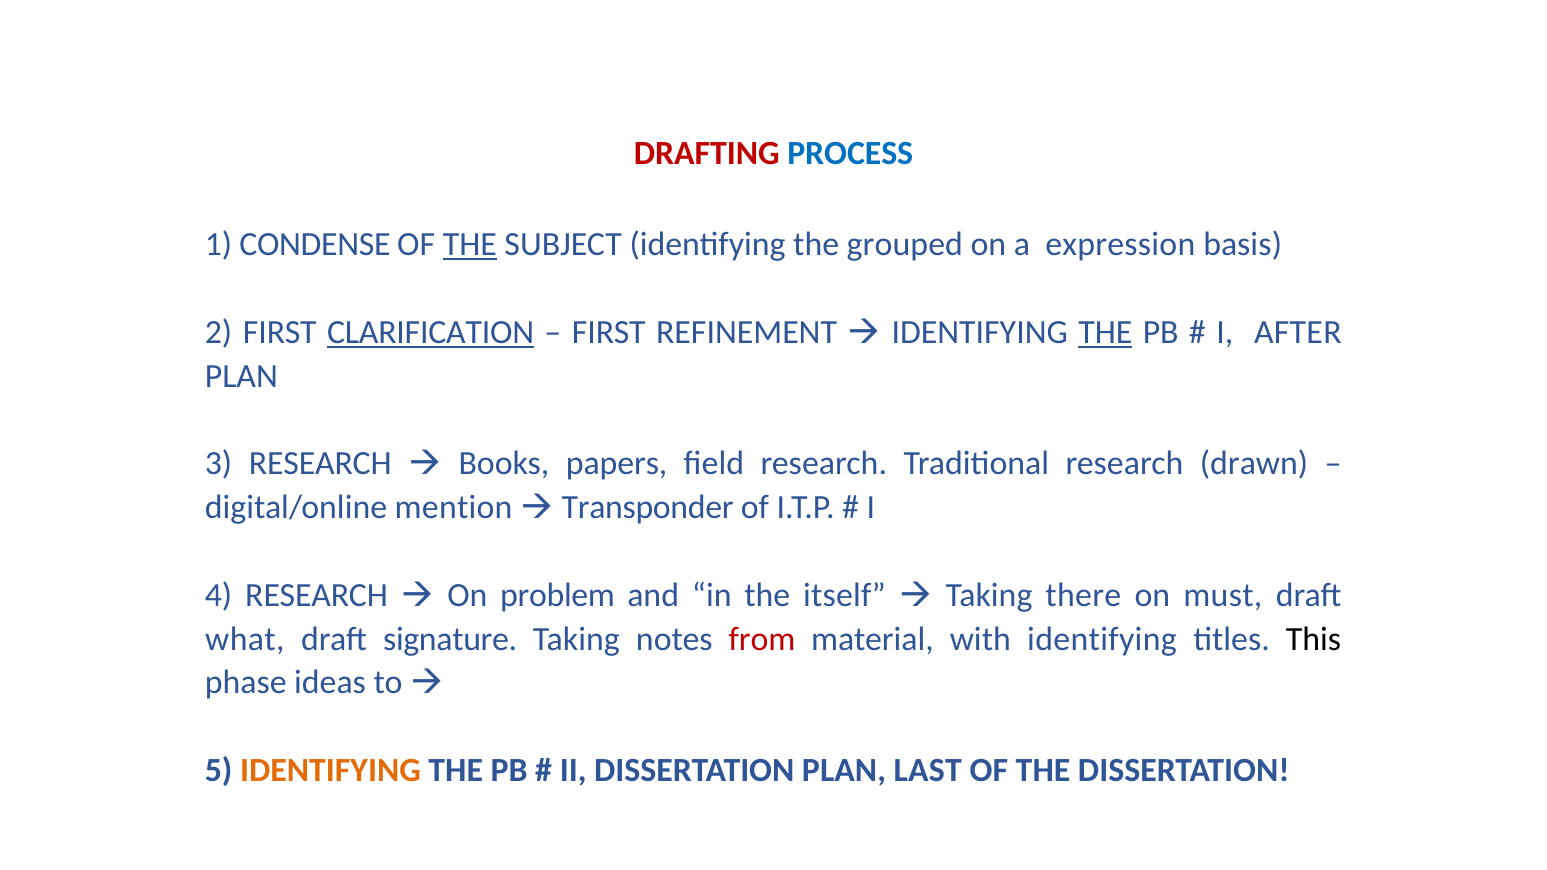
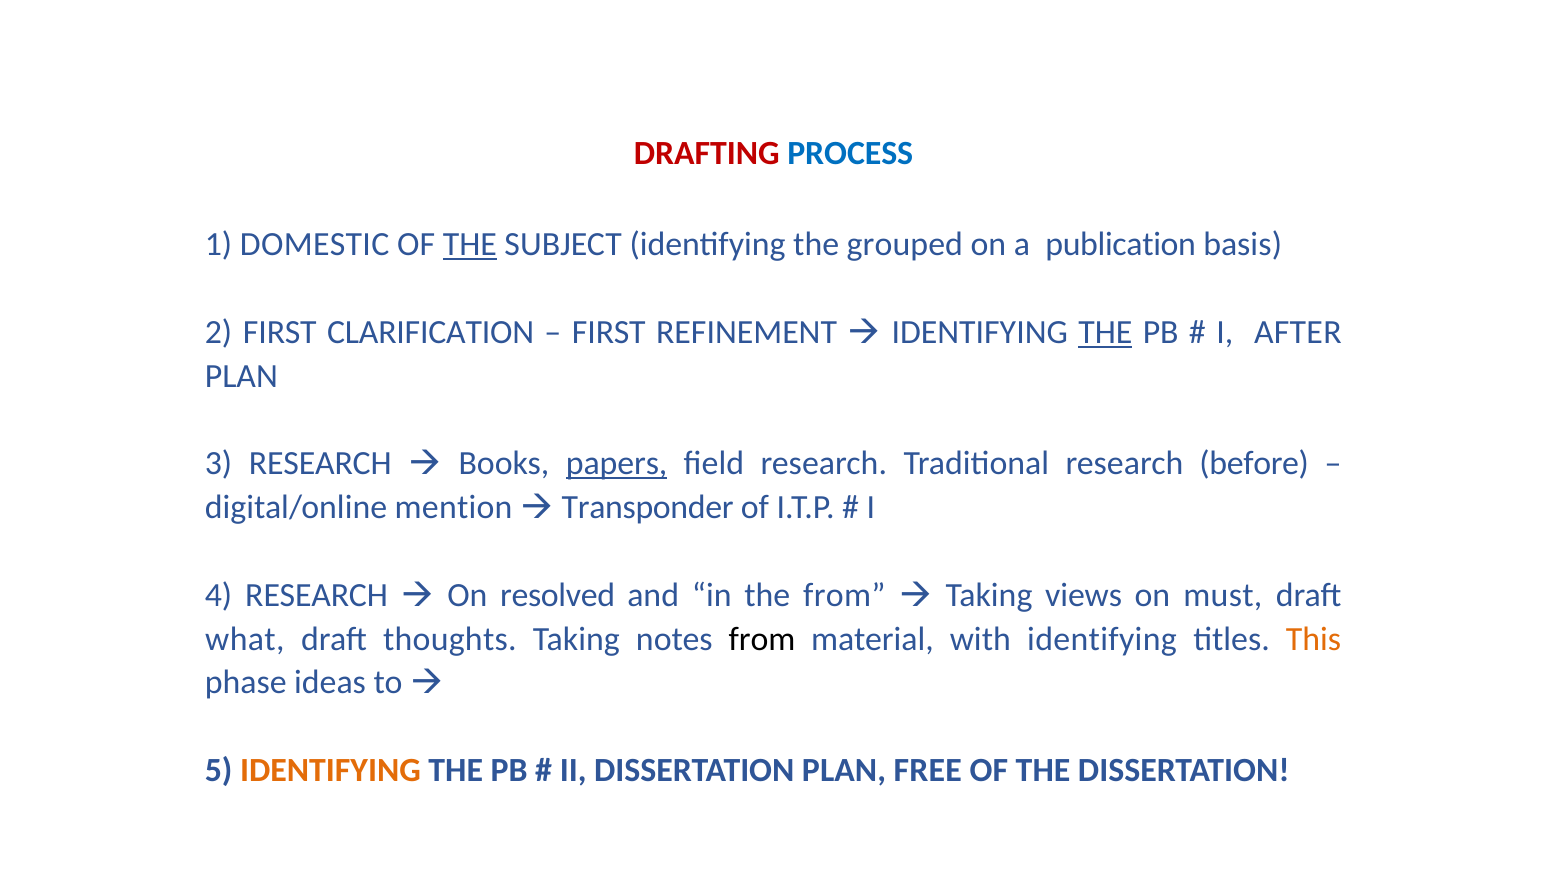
CONDENSE: CONDENSE -> DOMESTIC (315, 244)
expression: expression -> publication (1121, 244)
CLARIFICATION underline: present -> none (431, 332)
papers underline: none -> present (617, 464)
drawn: drawn -> before (1254, 464)
problem: problem -> resolved (558, 595)
the itself: itself -> from (844, 595)
there: there -> views (1084, 595)
signature: signature -> thoughts (450, 639)
from colour: red -> black (762, 639)
This colour: black -> orange (1313, 639)
LAST: LAST -> FREE (928, 771)
